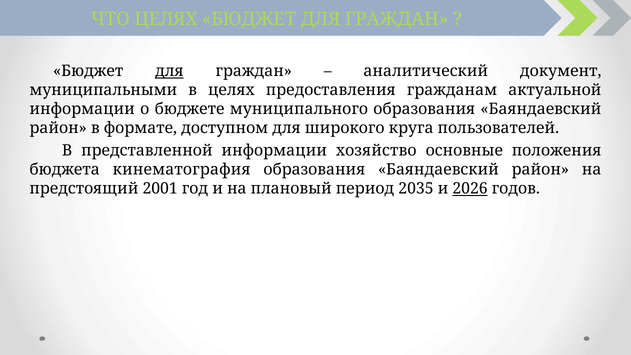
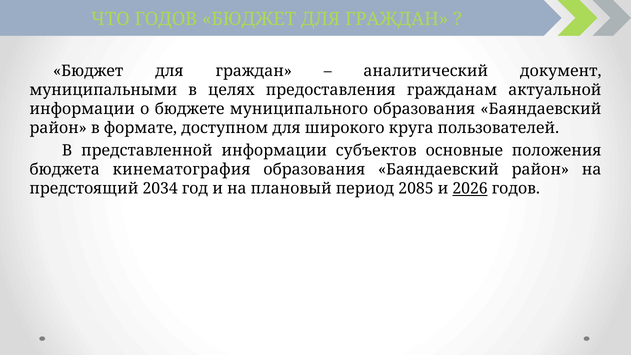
ЧТО ЦЕЛЯХ: ЦЕЛЯХ -> ГОДОВ (166, 19)
для underline: present -> none (169, 71)
хозяйство: хозяйство -> субъектов (376, 151)
2001: 2001 -> 2034 (160, 189)
2035: 2035 -> 2085 (416, 189)
